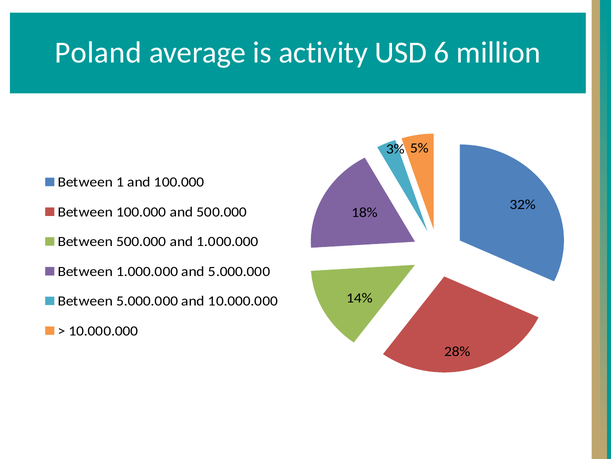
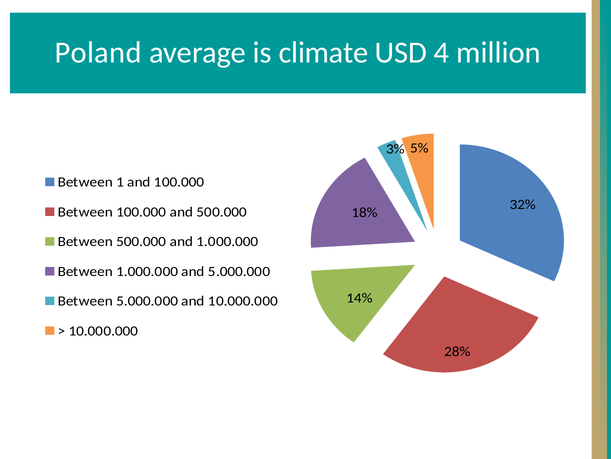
activity: activity -> climate (323, 53)
6: 6 -> 4 (442, 53)
